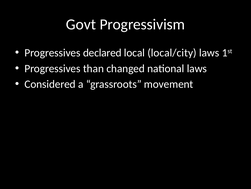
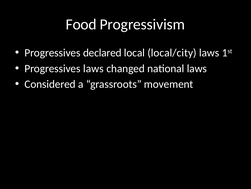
Govt: Govt -> Food (81, 24)
Progressives than: than -> laws (93, 68)
